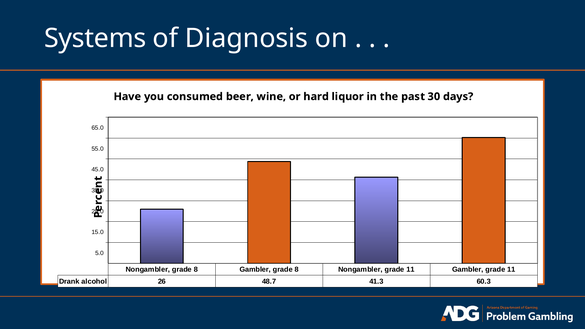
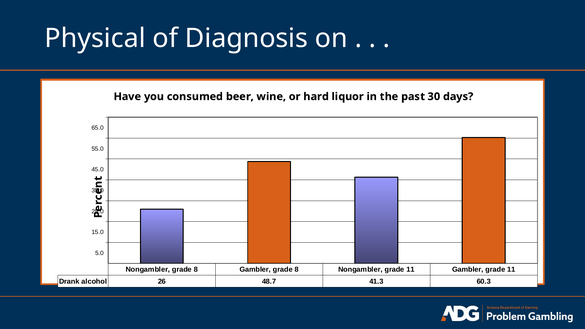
Systems: Systems -> Physical (95, 38)
